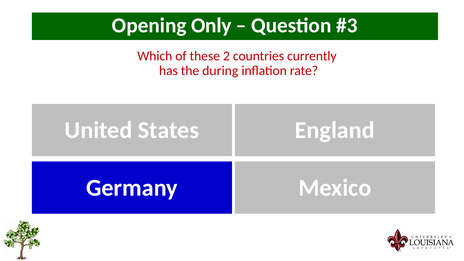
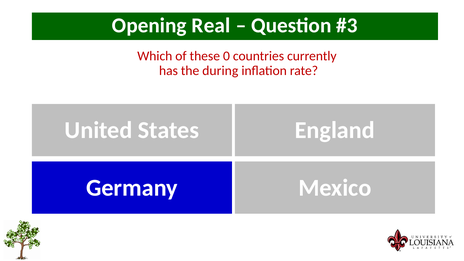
Only: Only -> Real (211, 26)
2: 2 -> 0 (226, 56)
